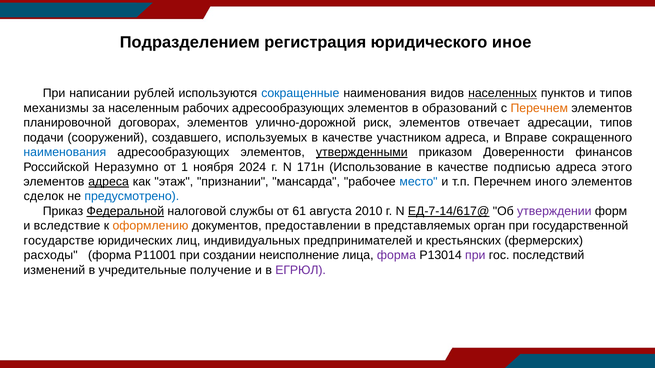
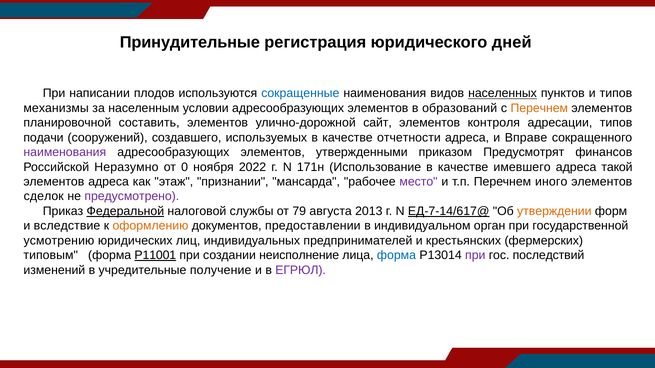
Подразделением: Подразделением -> Принудительные (190, 43)
иное: иное -> дней (512, 43)
рублей: рублей -> плодов (154, 94)
рабочих: рабочих -> условии (206, 108)
договорах: договорах -> составить (149, 123)
риск: риск -> сайт (378, 123)
отвечает: отвечает -> контроля (494, 123)
участником: участником -> отчетности (409, 138)
наименования colour: blue -> purple (65, 152)
утвержденными underline: present -> none (362, 152)
Доверенности: Доверенности -> Предусмотрят (524, 152)
1: 1 -> 0 (185, 167)
2024: 2024 -> 2022 (253, 167)
подписью: подписью -> имевшего (522, 167)
этого: этого -> такой (617, 167)
адреса underline: present -> none (109, 182)
место colour: blue -> purple (419, 182)
предусмотрено colour: blue -> purple (132, 197)
61: 61 -> 79 (299, 211)
2010: 2010 -> 2013 (369, 211)
утверждении colour: purple -> orange (554, 211)
представляемых: представляемых -> индивидуальном (422, 226)
государстве: государстве -> усмотрению (59, 241)
расходы: расходы -> типовым (51, 256)
Р11001 underline: none -> present (155, 256)
форма colour: purple -> blue (396, 256)
